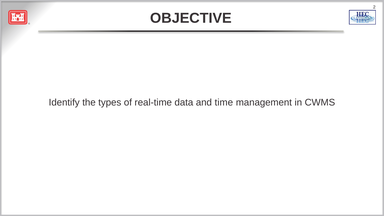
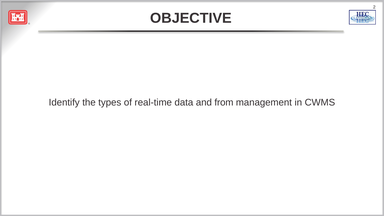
time: time -> from (224, 103)
